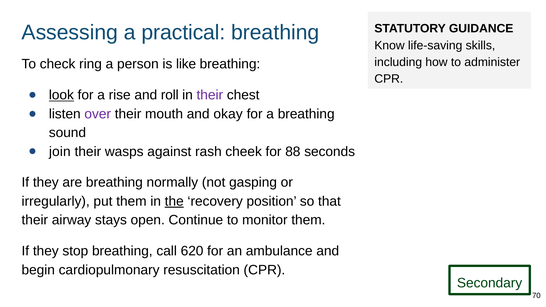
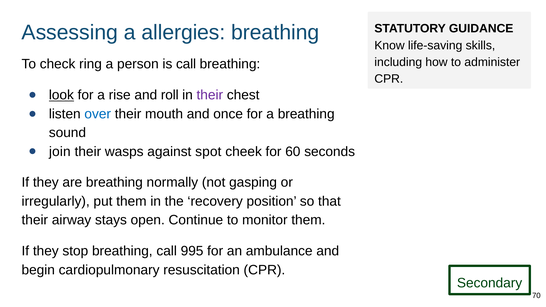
practical: practical -> allergies (183, 33)
is like: like -> call (186, 64)
over colour: purple -> blue (98, 114)
okay: okay -> once (228, 114)
rash: rash -> spot (208, 152)
88: 88 -> 60 (293, 152)
the underline: present -> none (174, 201)
620: 620 -> 995 (192, 251)
